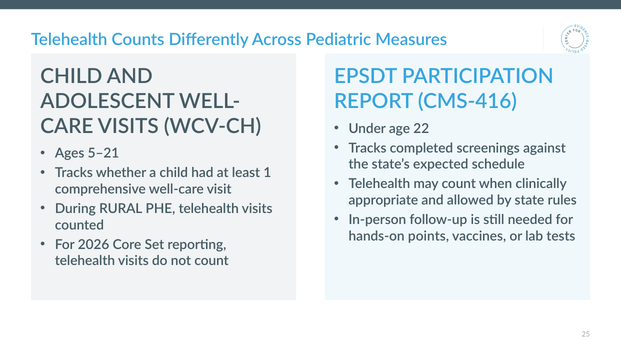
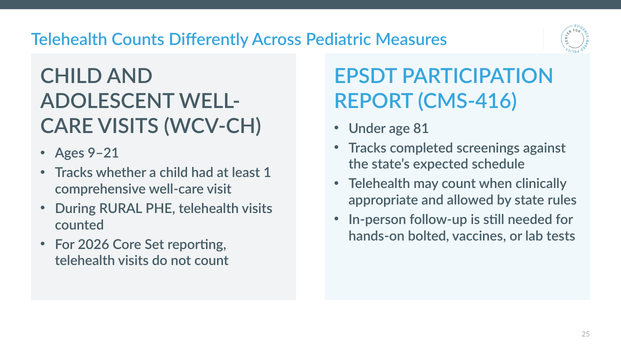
22: 22 -> 81 (421, 129)
5–21: 5–21 -> 9–21 (103, 154)
points: points -> bolted (429, 236)
